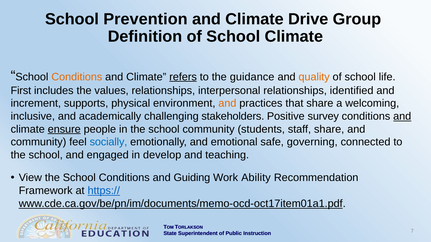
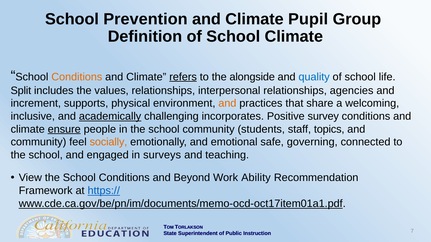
Drive: Drive -> Pupil (308, 19)
guidance: guidance -> alongside (252, 77)
quality colour: orange -> blue (314, 77)
First: First -> Split (21, 91)
identified: identified -> agencies (352, 91)
academically underline: none -> present (110, 116)
stakeholders: stakeholders -> incorporates (233, 116)
and underline: present -> none (402, 116)
staff share: share -> topics (329, 129)
socially colour: blue -> orange (108, 142)
develop: develop -> surveys (162, 155)
Guiding: Guiding -> Beyond (192, 178)
